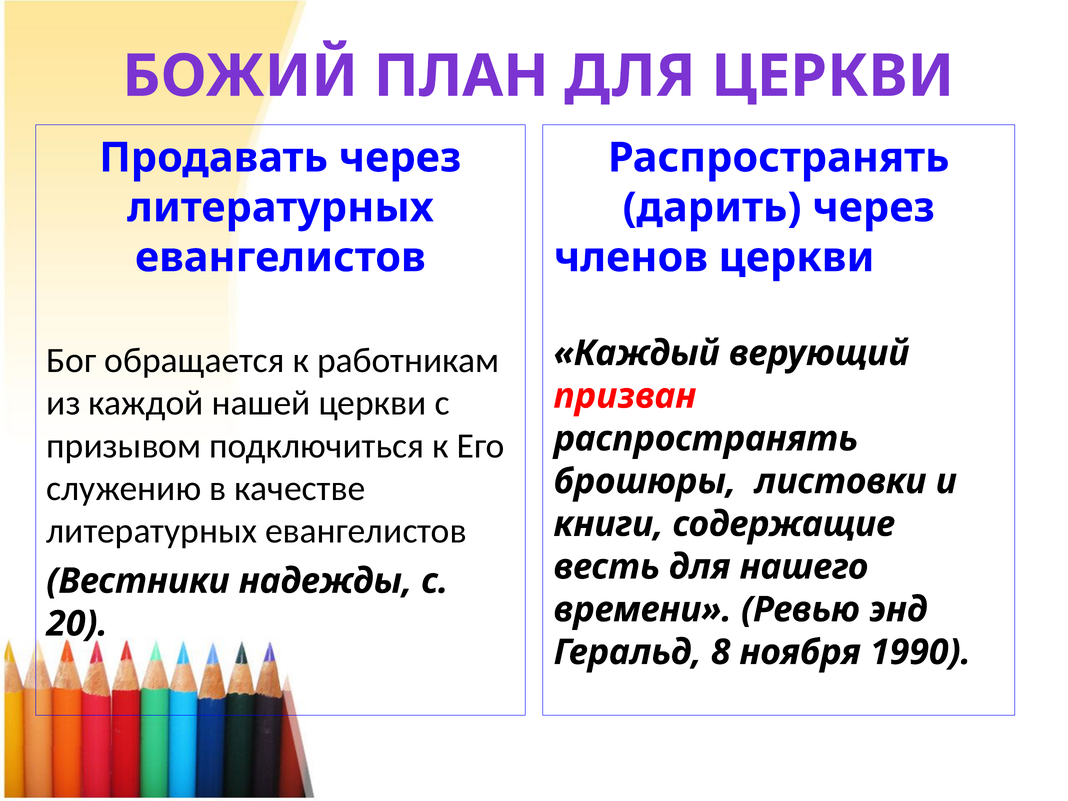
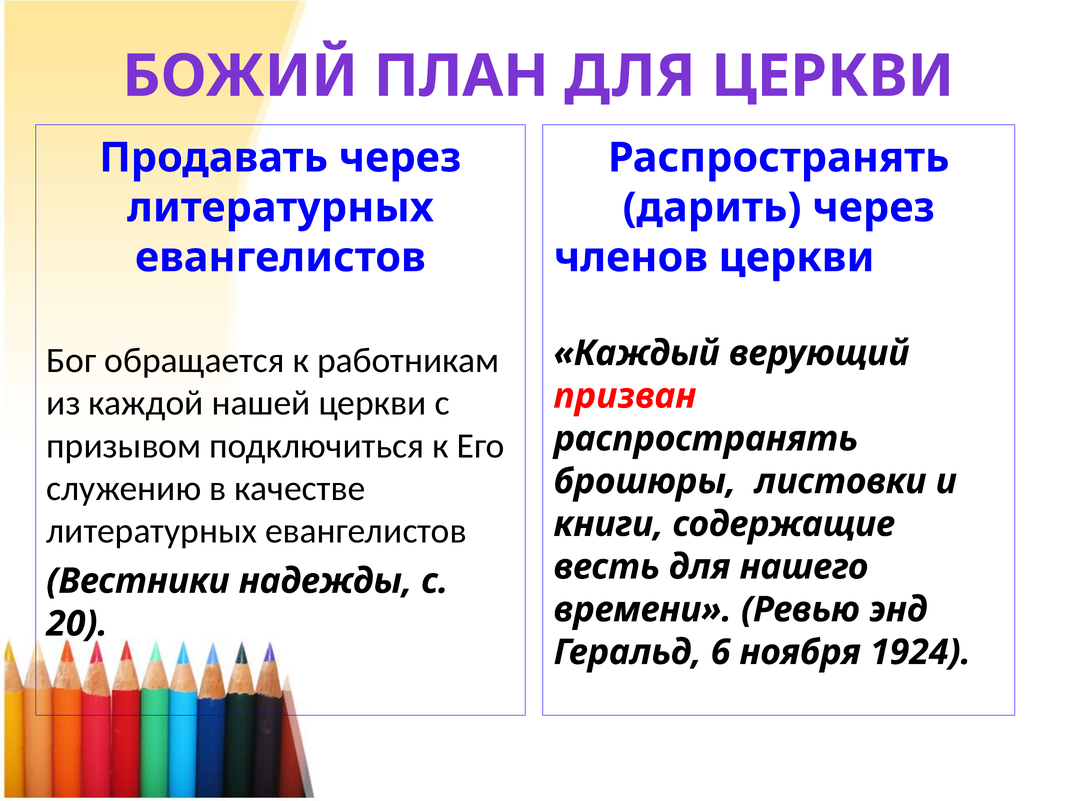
8: 8 -> 6 (721, 652)
1990: 1990 -> 1924 (920, 652)
